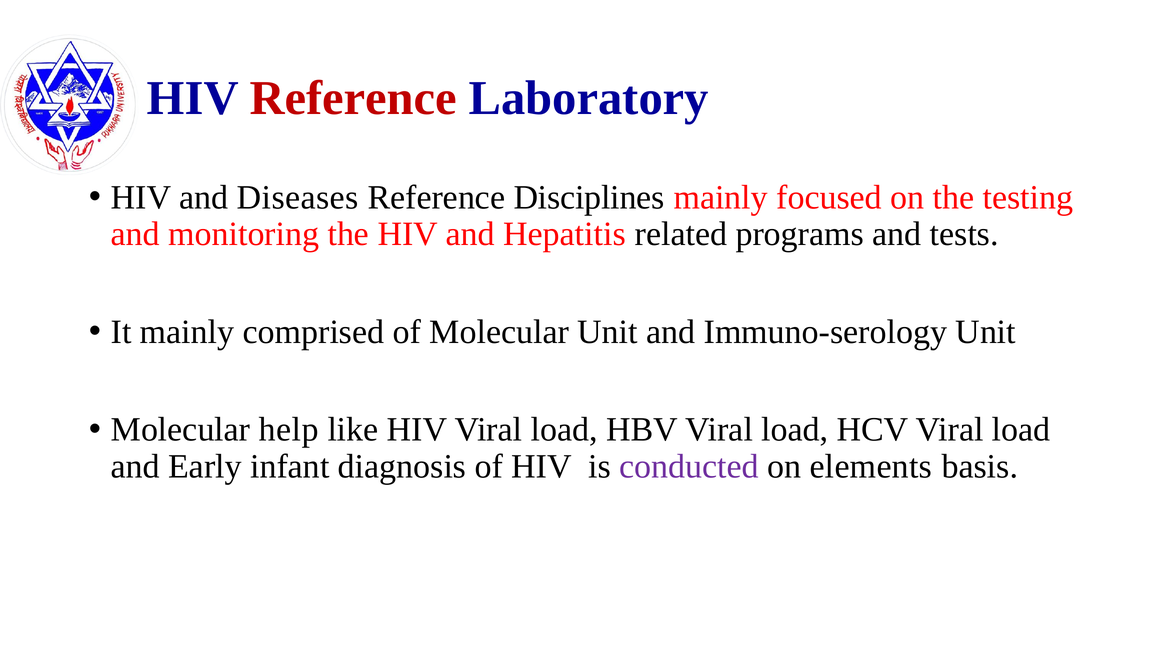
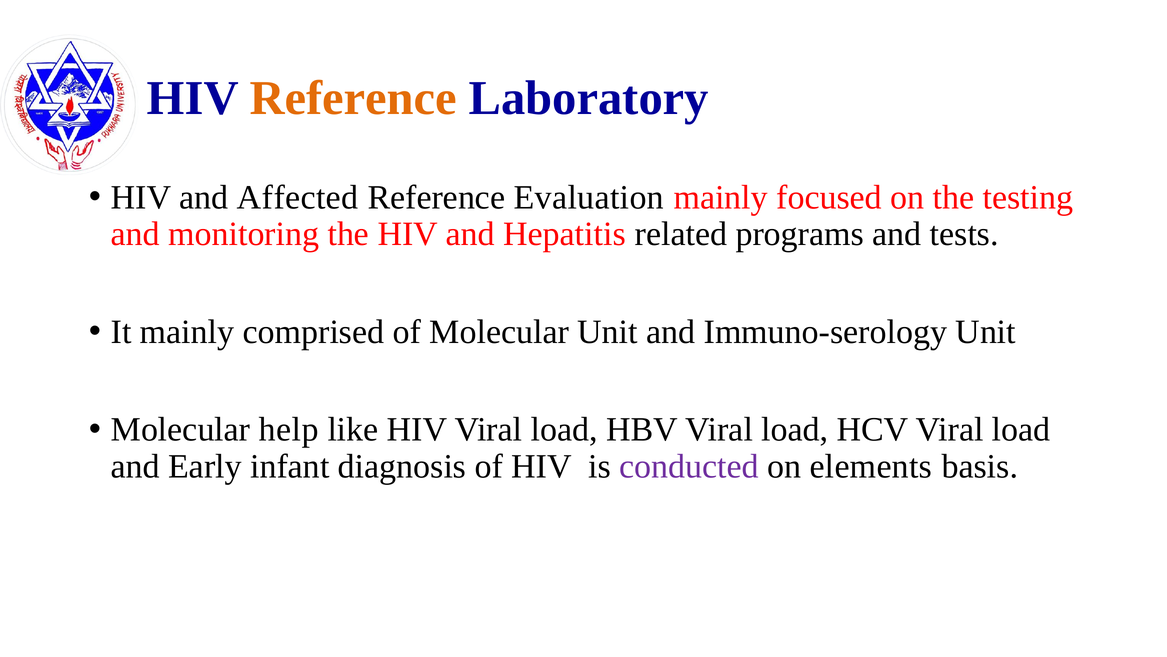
Reference colour: red -> orange (353, 98)
Diseases: Diseases -> Affected (298, 197)
Disciplines: Disciplines -> Evaluation (589, 197)
